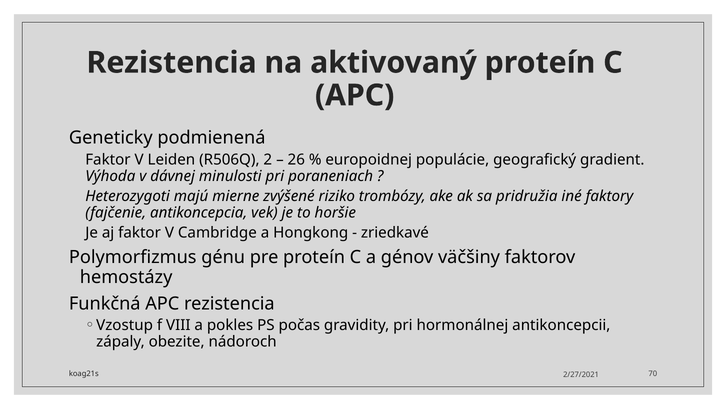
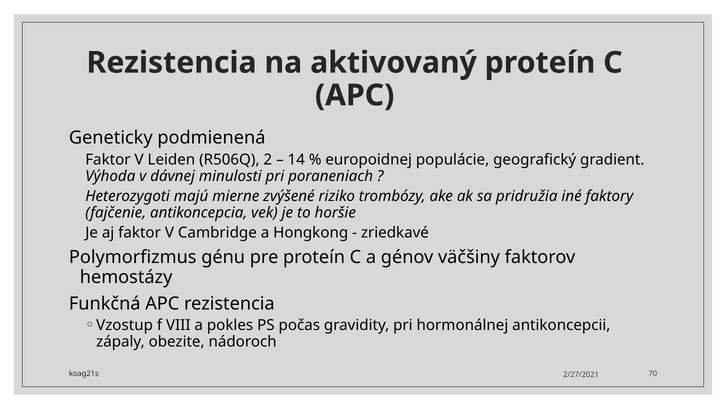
26: 26 -> 14 (296, 159)
